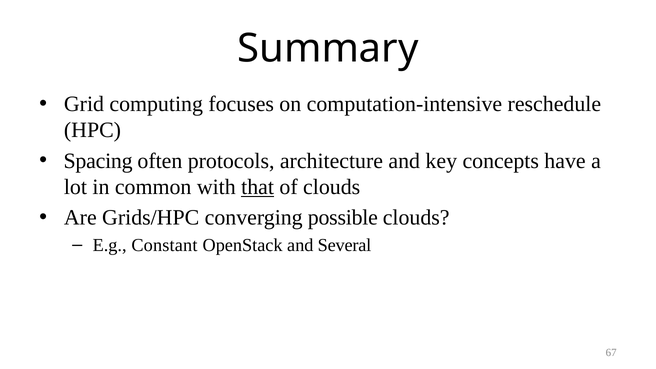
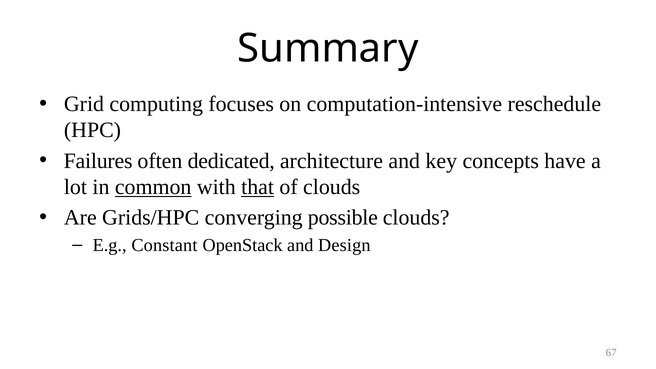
Spacing: Spacing -> Failures (98, 161)
protocols: protocols -> dedicated (231, 161)
common underline: none -> present (153, 187)
Several: Several -> Design (344, 245)
